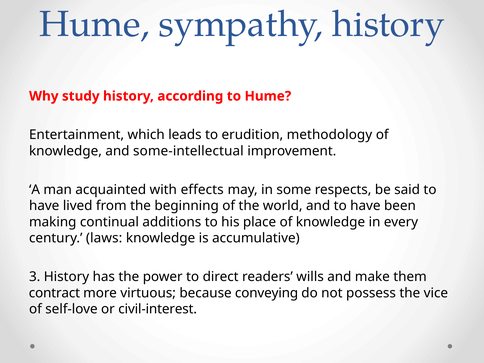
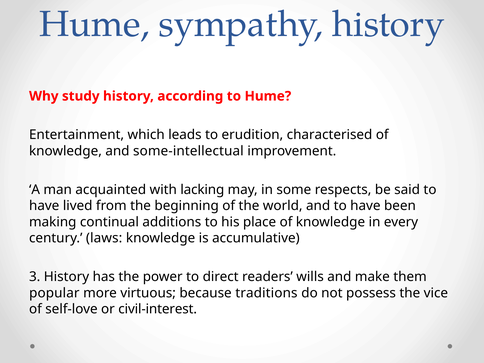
methodology: methodology -> characterised (330, 135)
effects: effects -> lacking (202, 190)
contract: contract -> popular (54, 293)
conveying: conveying -> traditions (266, 293)
